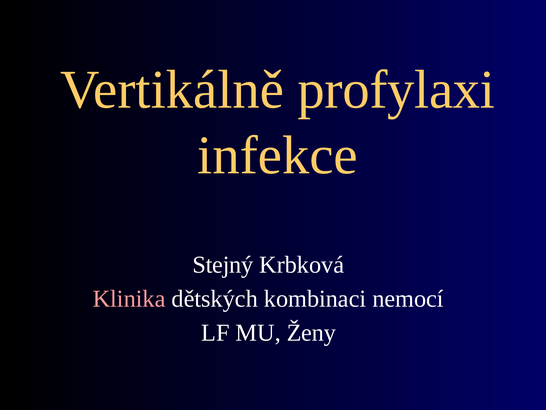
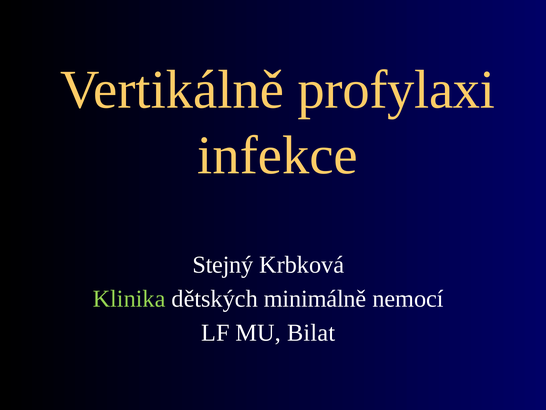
Klinika colour: pink -> light green (129, 298)
kombinaci: kombinaci -> minimálně (315, 298)
Ženy: Ženy -> Bilat (311, 332)
